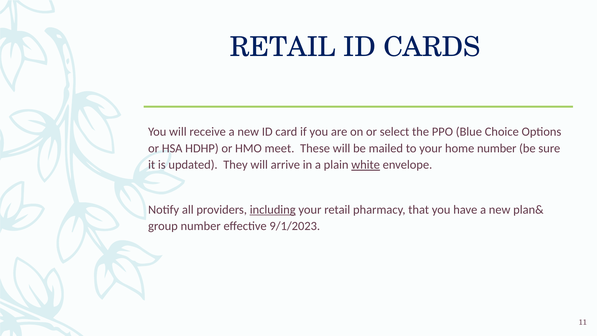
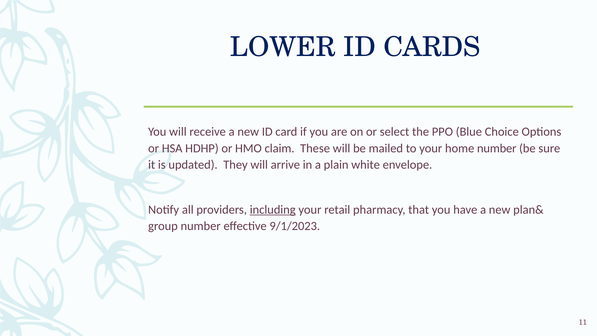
RETAIL: RETAIL -> LOWER (283, 47)
meet: meet -> claim (280, 148)
white underline: present -> none (366, 165)
